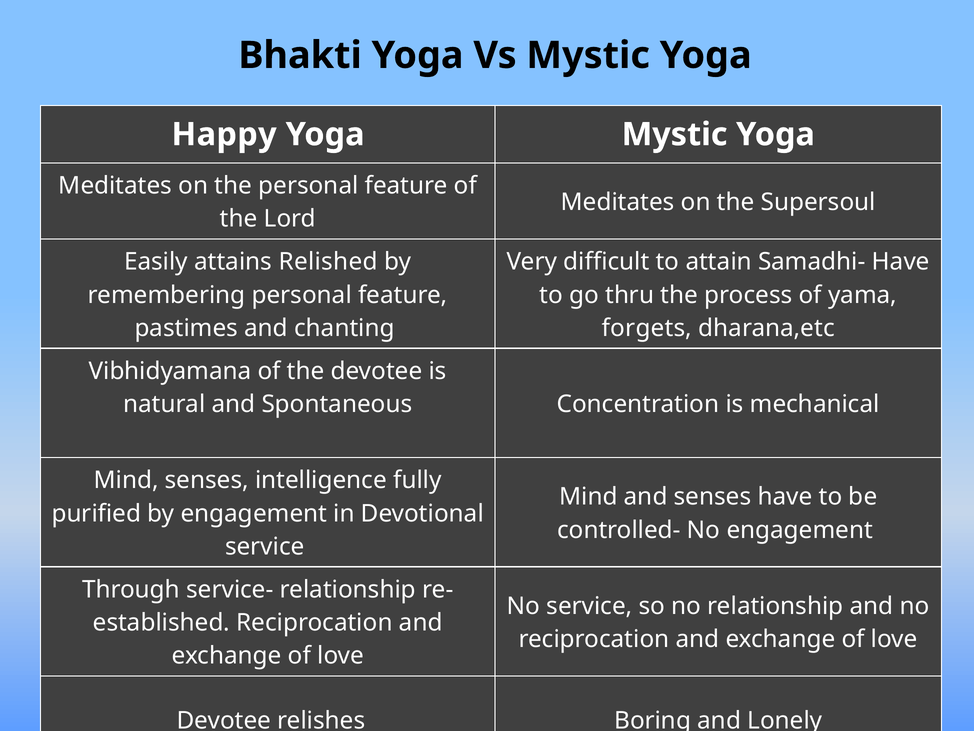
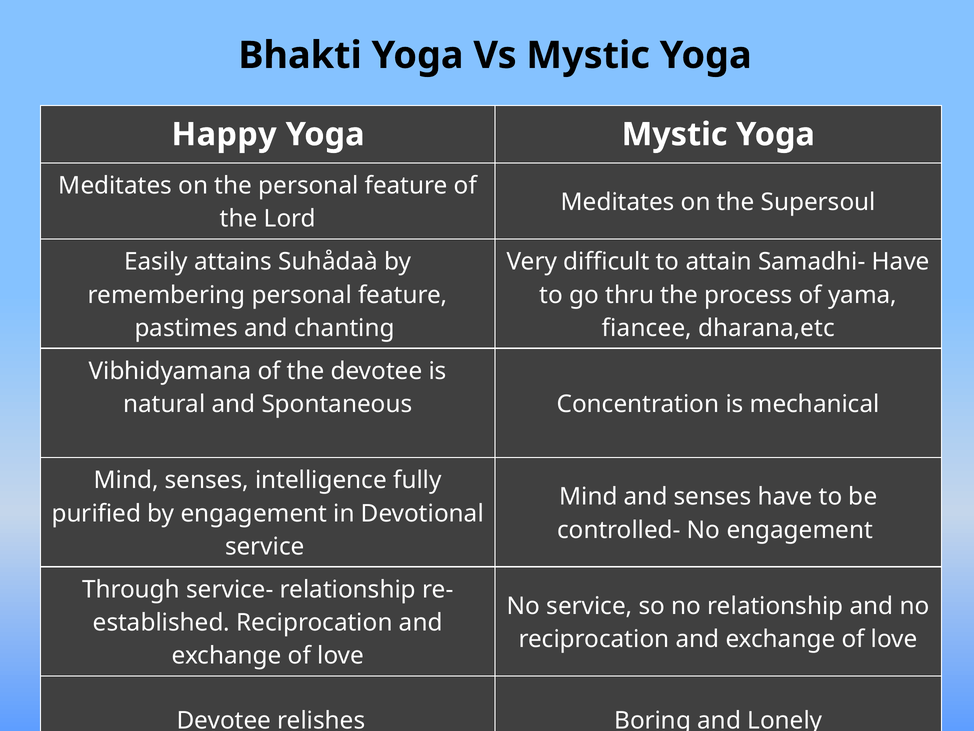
Relished: Relished -> Suhådaà (328, 262)
forgets: forgets -> fiancee (647, 328)
